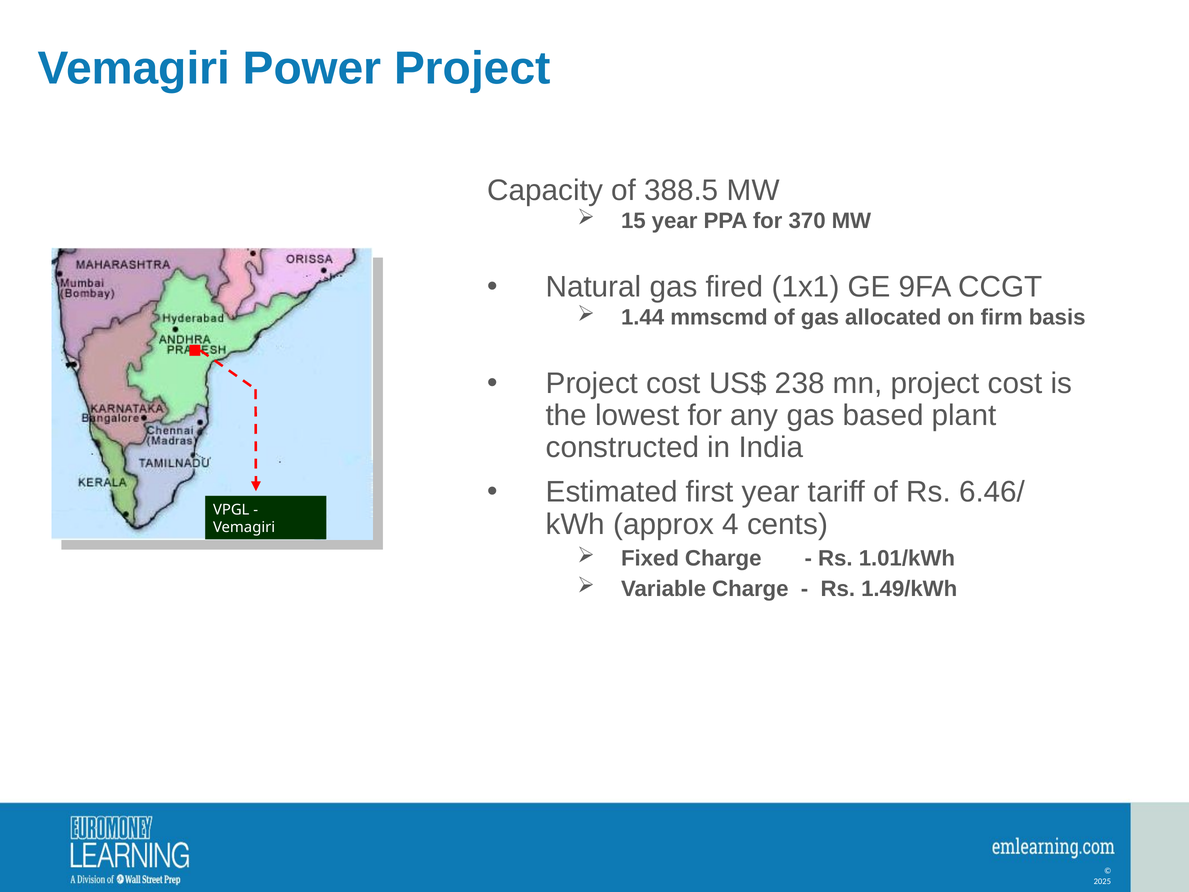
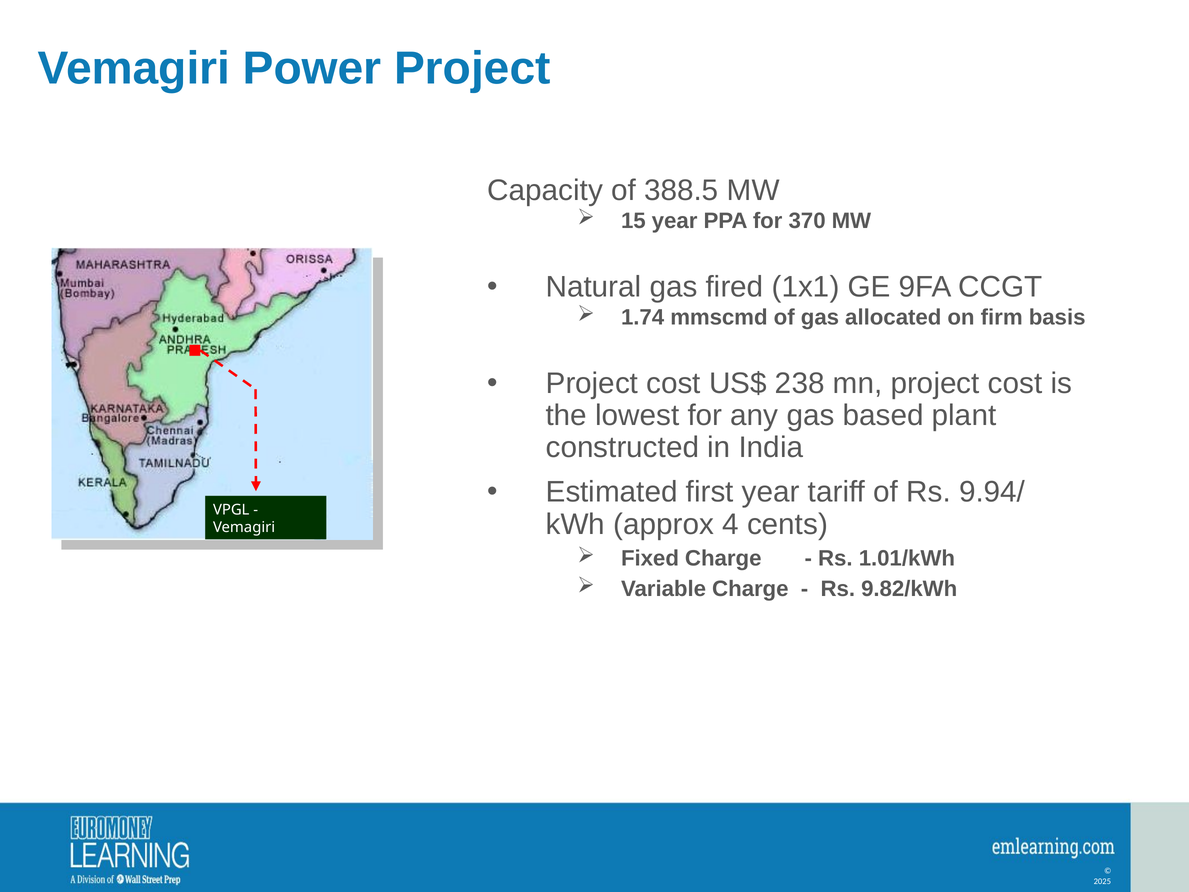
1.44: 1.44 -> 1.74 (643, 317)
6.46/: 6.46/ -> 9.94/ (992, 492)
1.49/kWh: 1.49/kWh -> 9.82/kWh (909, 589)
